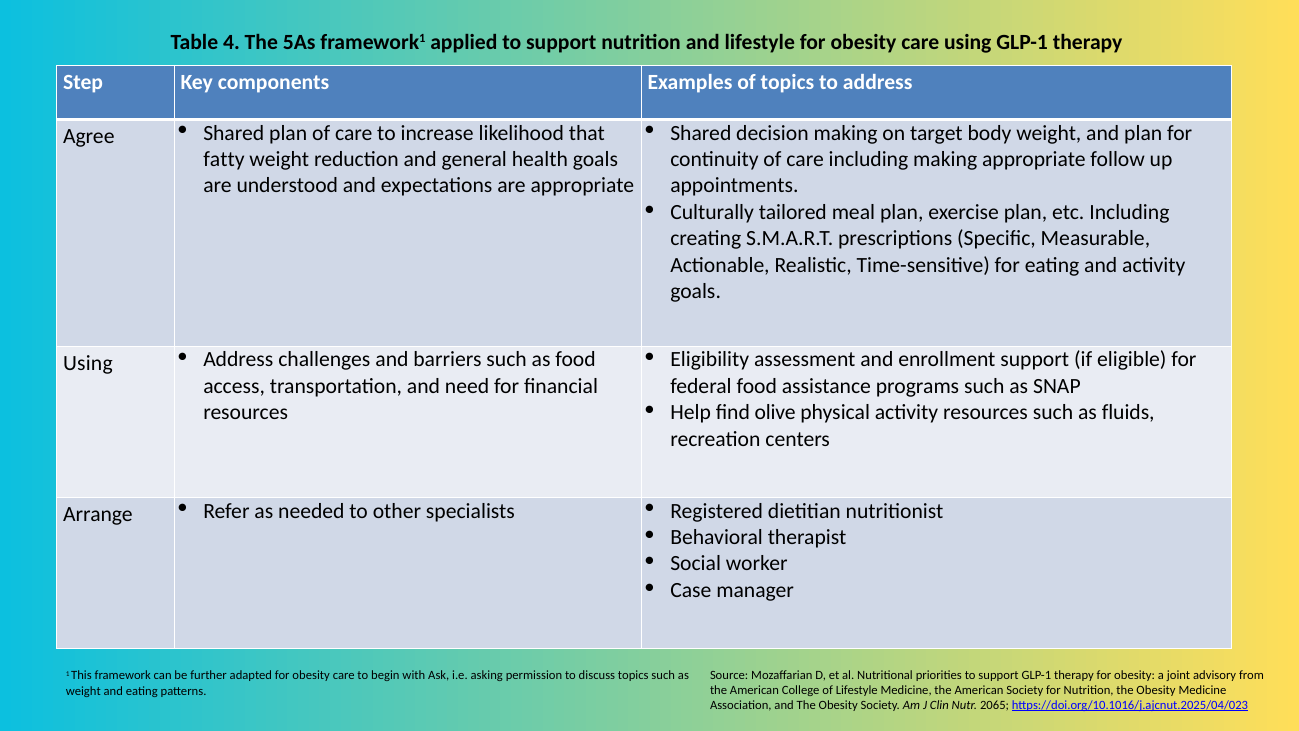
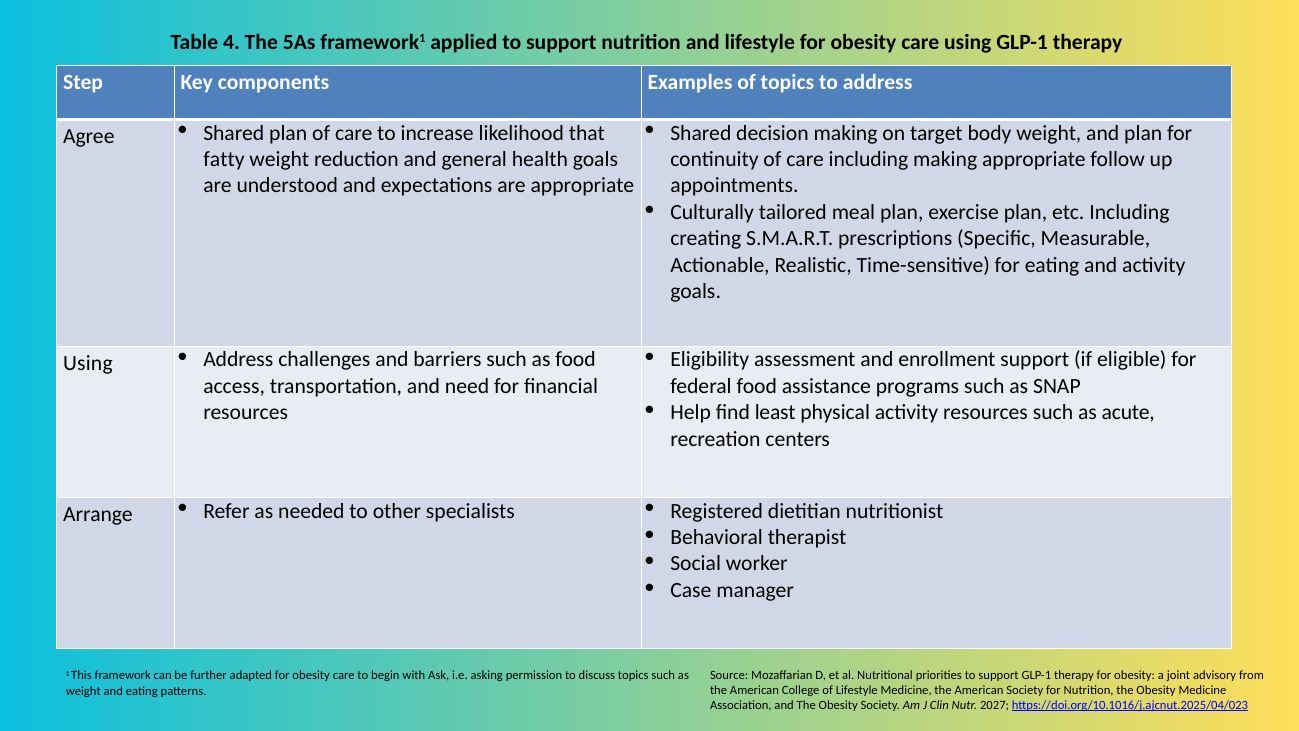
olive: olive -> least (775, 412)
fluids: fluids -> acute (1128, 412)
2065: 2065 -> 2027 (995, 705)
